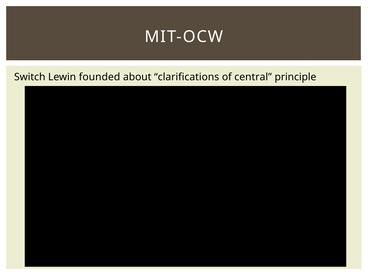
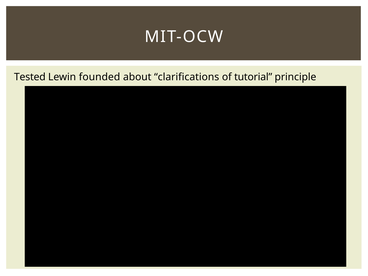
Switch: Switch -> Tested (30, 77)
central: central -> tutorial (253, 77)
